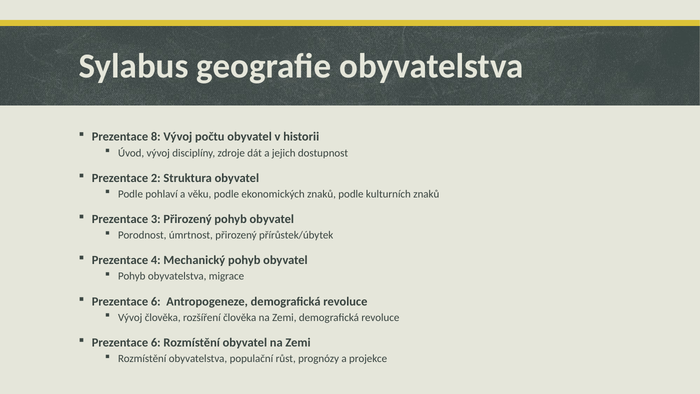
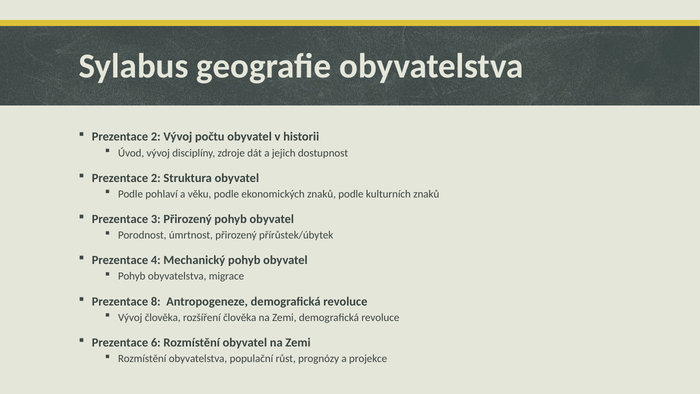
8: 8 -> 2 (156, 137)
6: 6 -> 8 (156, 301)
